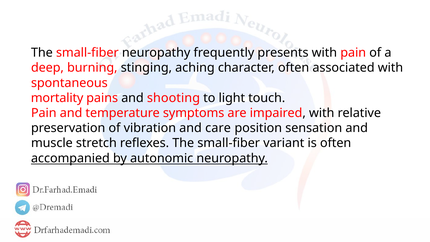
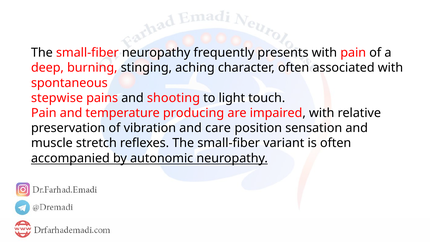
mortality: mortality -> stepwise (57, 98)
symptoms: symptoms -> producing (194, 113)
